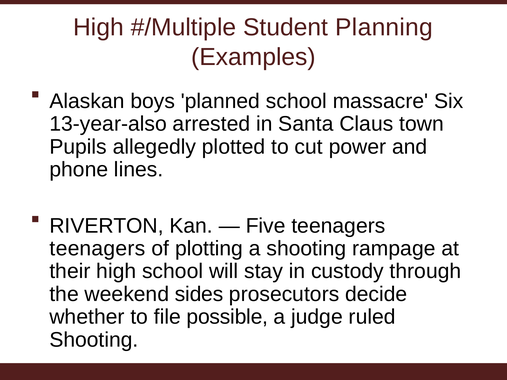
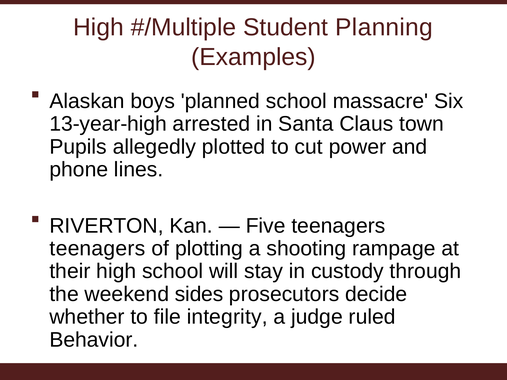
13-year-also: 13-year-also -> 13-year-high (108, 124)
possible: possible -> integrity (227, 317)
Shooting: Shooting -> Behavior (94, 340)
